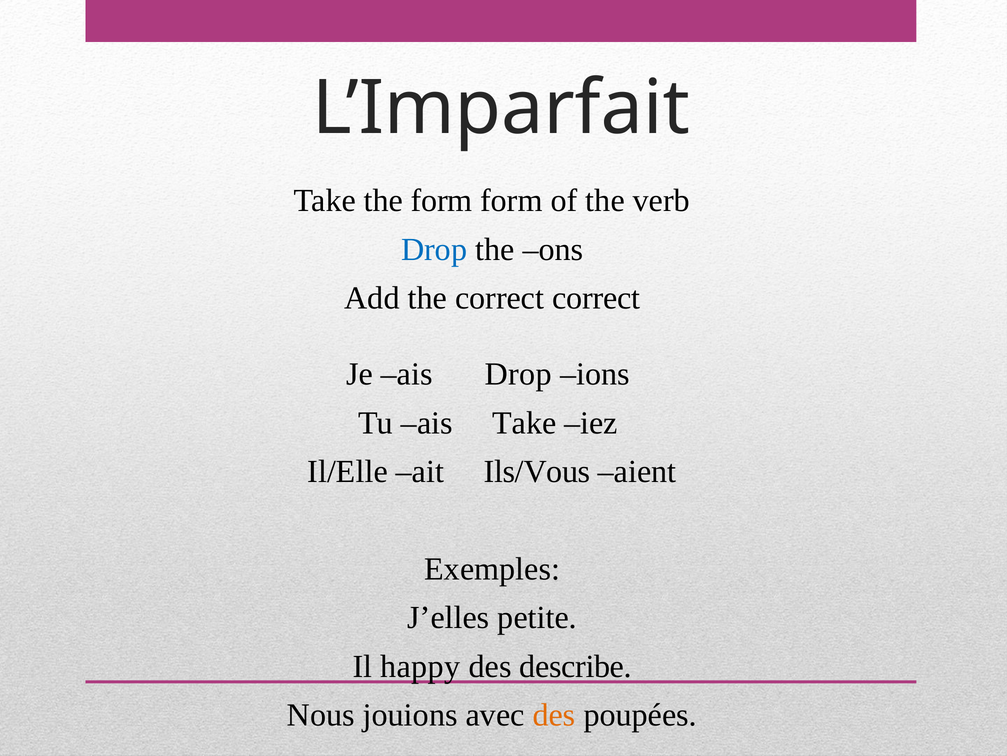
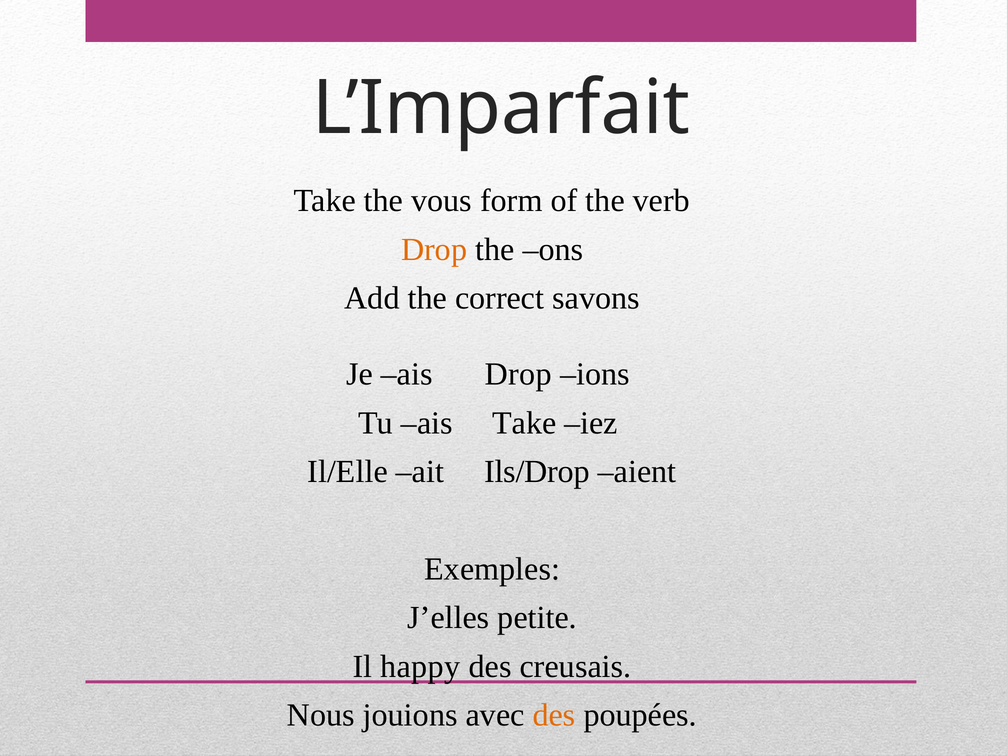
the form: form -> vous (442, 201)
Drop colour: blue -> orange (434, 249)
correct correct: correct -> savons (596, 298)
Ils/Vous: Ils/Vous -> Ils/Drop (537, 471)
describe: describe -> creusais (575, 666)
